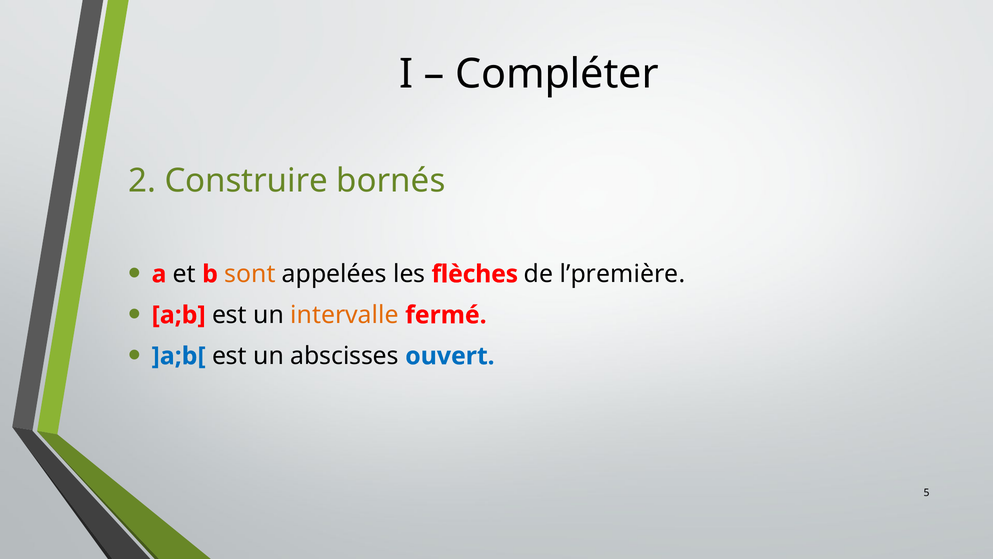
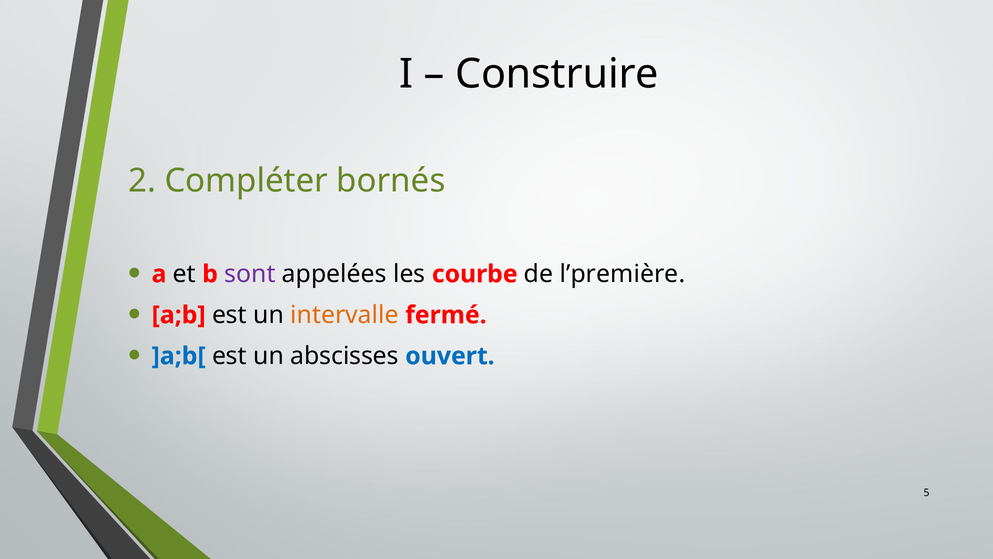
Compléter: Compléter -> Construire (557, 74)
Construire: Construire -> Compléter (246, 181)
sont colour: orange -> purple (250, 274)
flèches: flèches -> courbe (475, 274)
